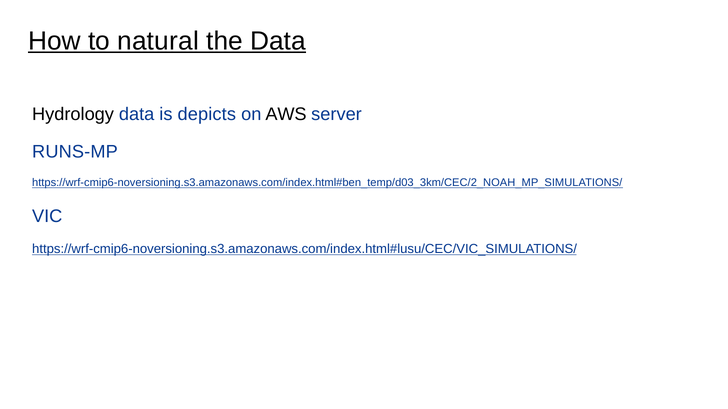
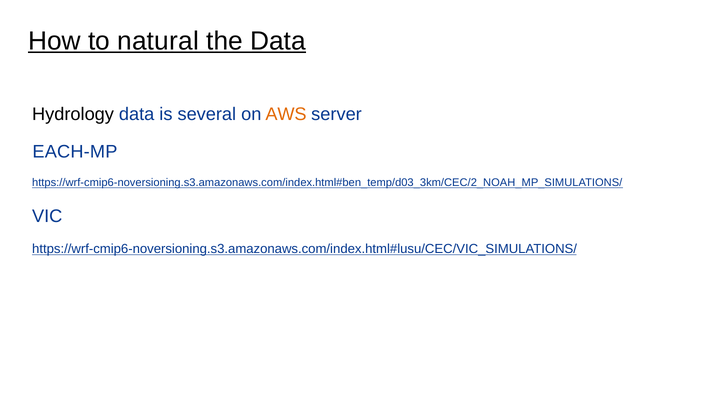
depicts: depicts -> several (207, 114)
AWS colour: black -> orange (286, 114)
RUNS-MP: RUNS-MP -> EACH-MP (75, 152)
